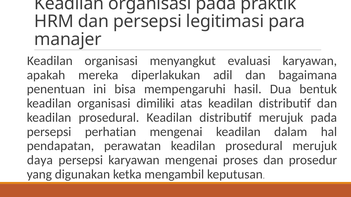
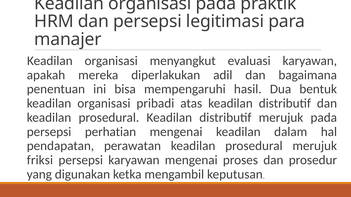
dimiliki: dimiliki -> pribadi (155, 104)
daya: daya -> friksi (40, 160)
